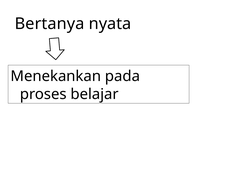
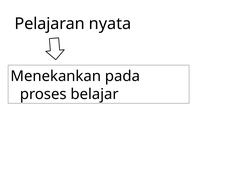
Bertanya: Bertanya -> Pelajaran (50, 24)
